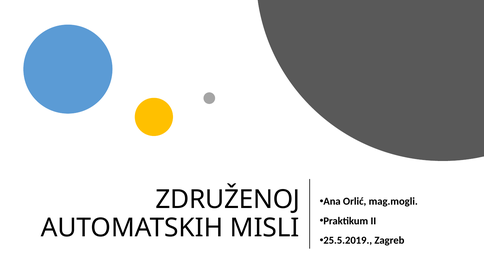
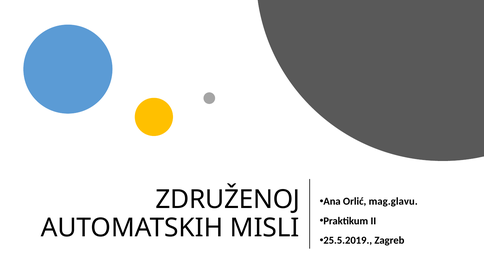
mag.mogli: mag.mogli -> mag.glavu (393, 202)
